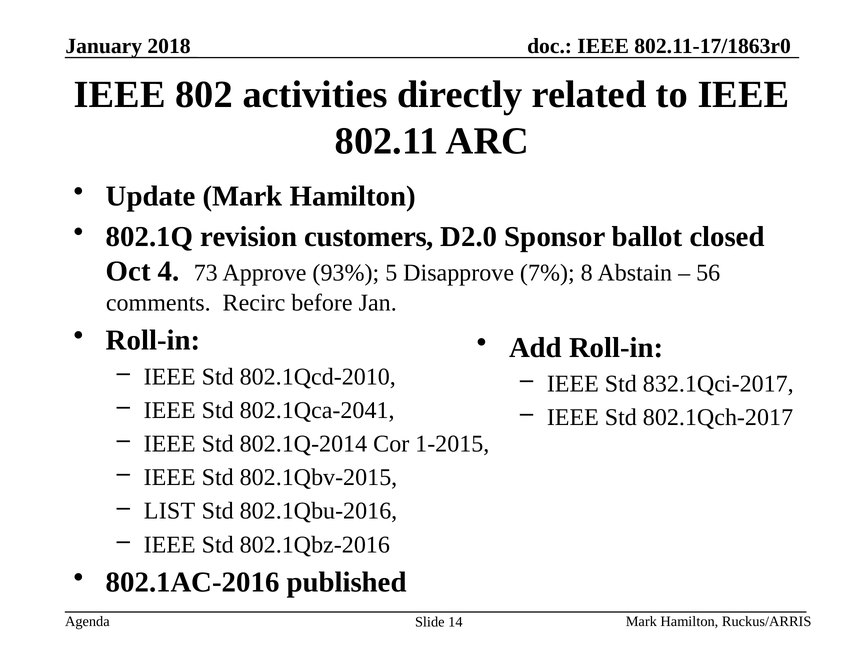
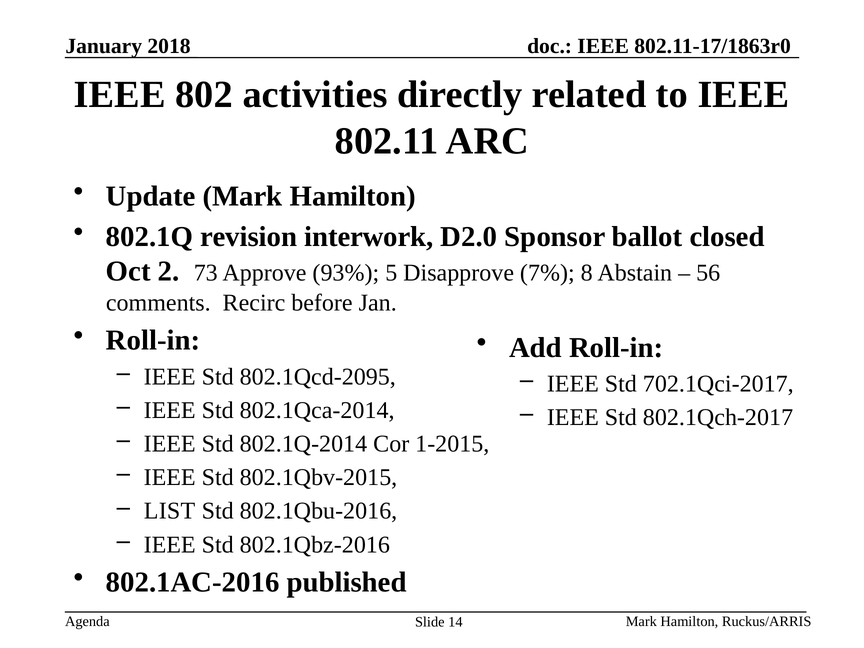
customers: customers -> interwork (369, 237)
4: 4 -> 2 (169, 271)
802.1Qcd-2010: 802.1Qcd-2010 -> 802.1Qcd-2095 (318, 377)
832.1Qci-2017: 832.1Qci-2017 -> 702.1Qci-2017 (718, 384)
802.1Qca-2041: 802.1Qca-2041 -> 802.1Qca-2014 (317, 410)
